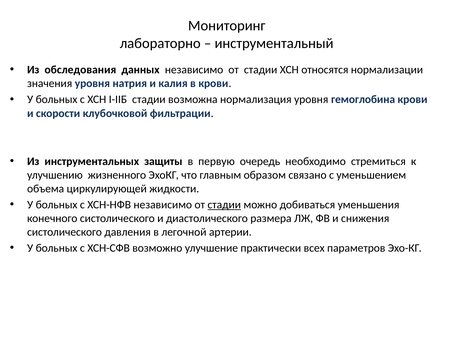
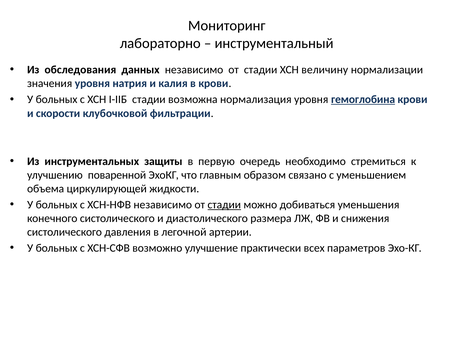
относятся: относятся -> величину (325, 70)
гемоглобина underline: none -> present (363, 99)
жизненного: жизненного -> поваренной (117, 175)
